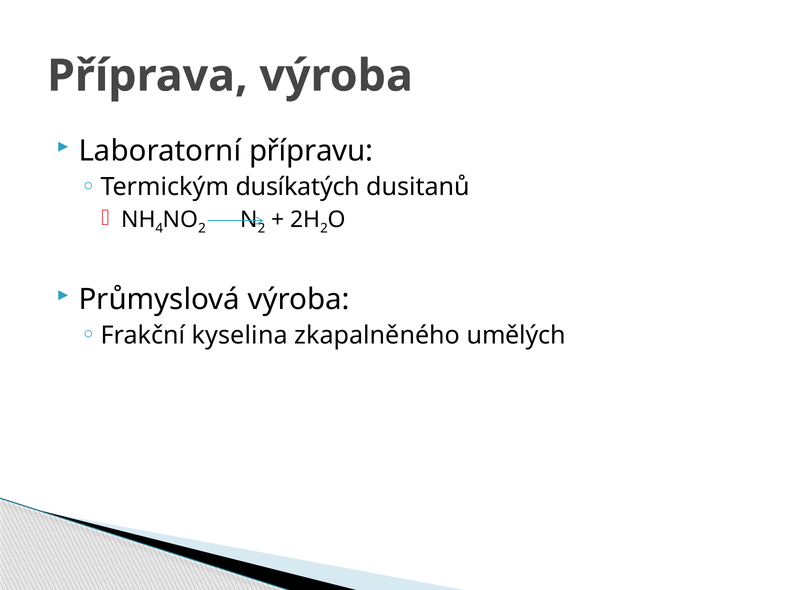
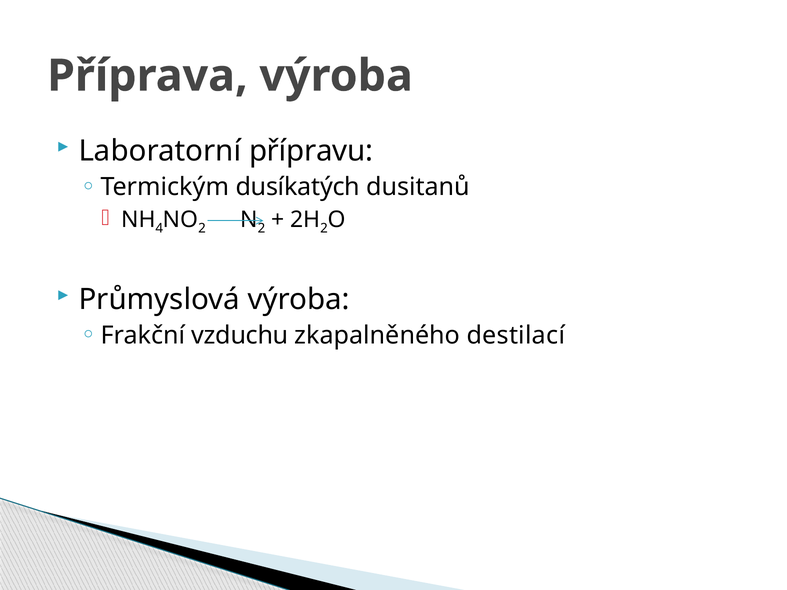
kyselina: kyselina -> vzduchu (240, 336)
umělých: umělých -> destilací (516, 336)
